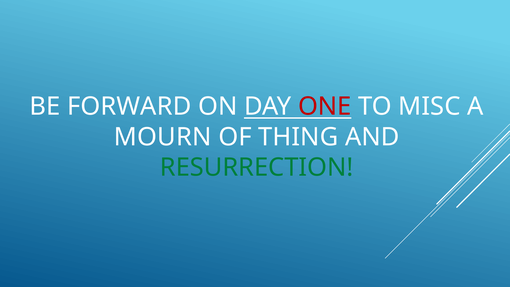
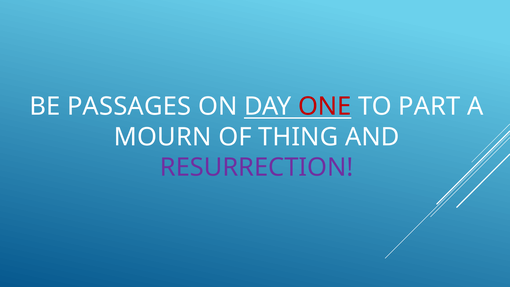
FORWARD: FORWARD -> PASSAGES (129, 106)
MISC: MISC -> PART (429, 106)
RESURRECTION colour: green -> purple (257, 167)
